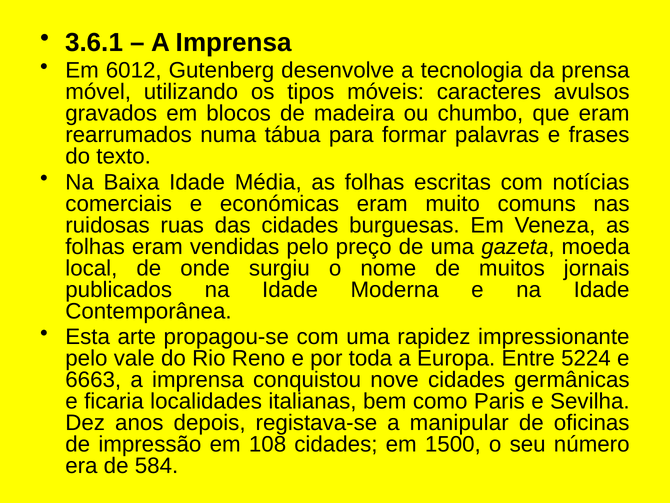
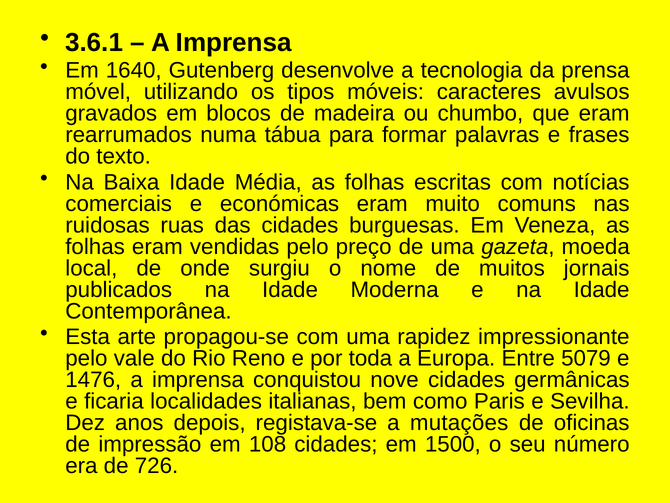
6012: 6012 -> 1640 (134, 71)
5224: 5224 -> 5079 (586, 358)
6663: 6663 -> 1476 (93, 380)
manipular: manipular -> mutações (459, 423)
584: 584 -> 726 (157, 465)
